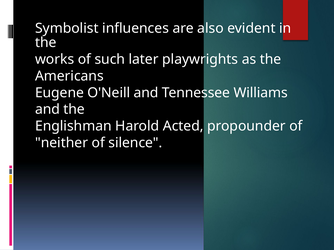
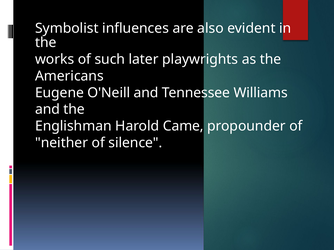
Acted: Acted -> Came (183, 126)
